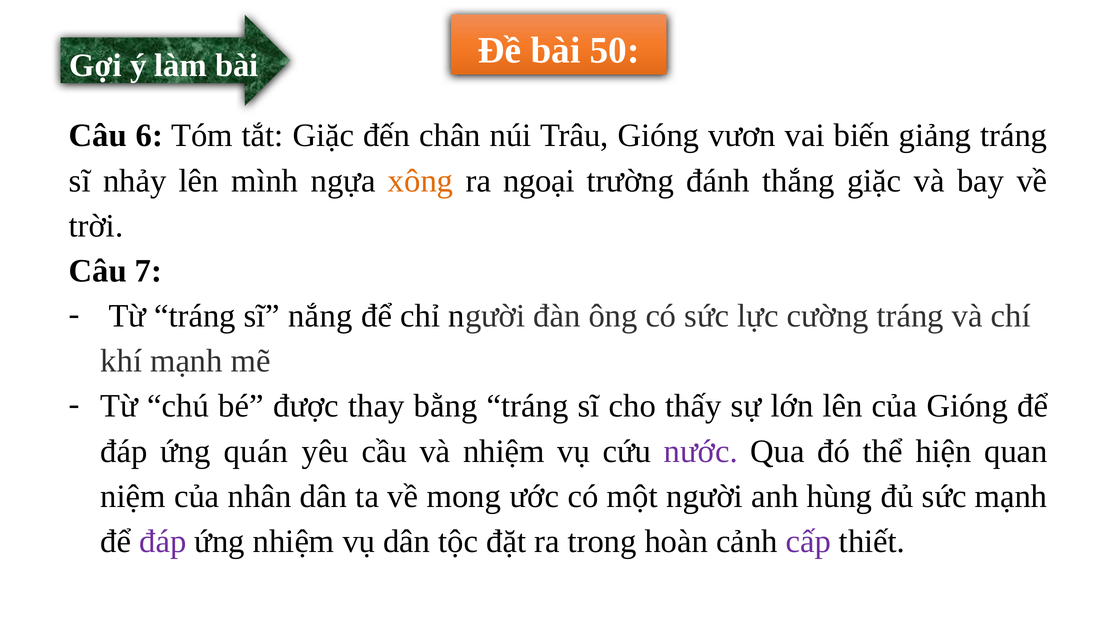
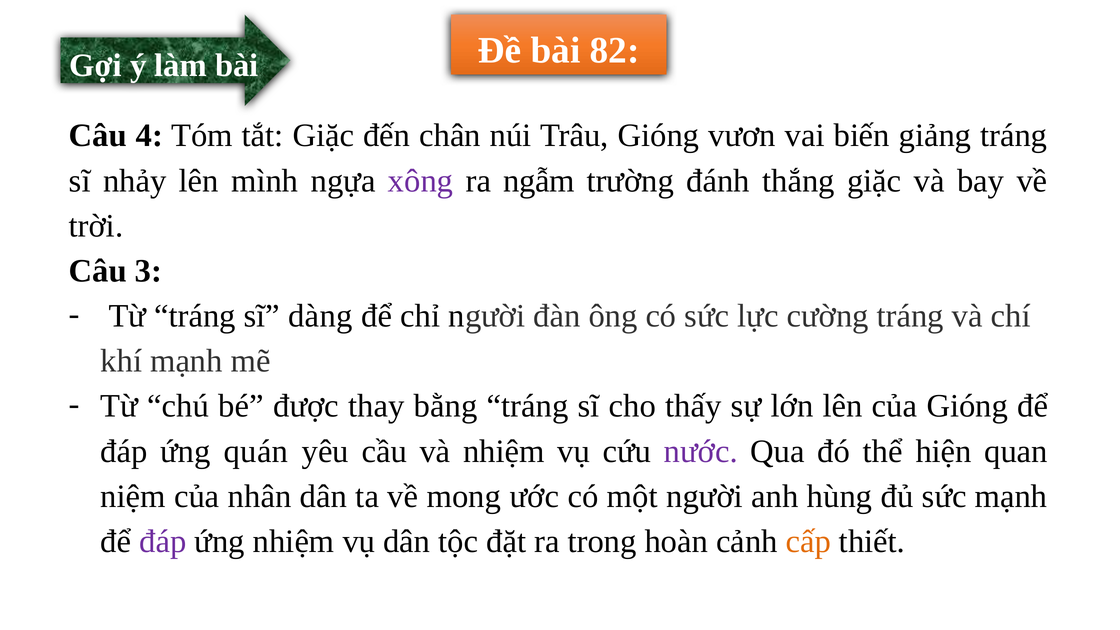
50: 50 -> 82 (615, 51)
6: 6 -> 4 (150, 136)
xông colour: orange -> purple (421, 181)
ngoại: ngoại -> ngẫm (539, 181)
7: 7 -> 3 (149, 271)
nắng: nắng -> dàng (321, 316)
cấp colour: purple -> orange (808, 541)
